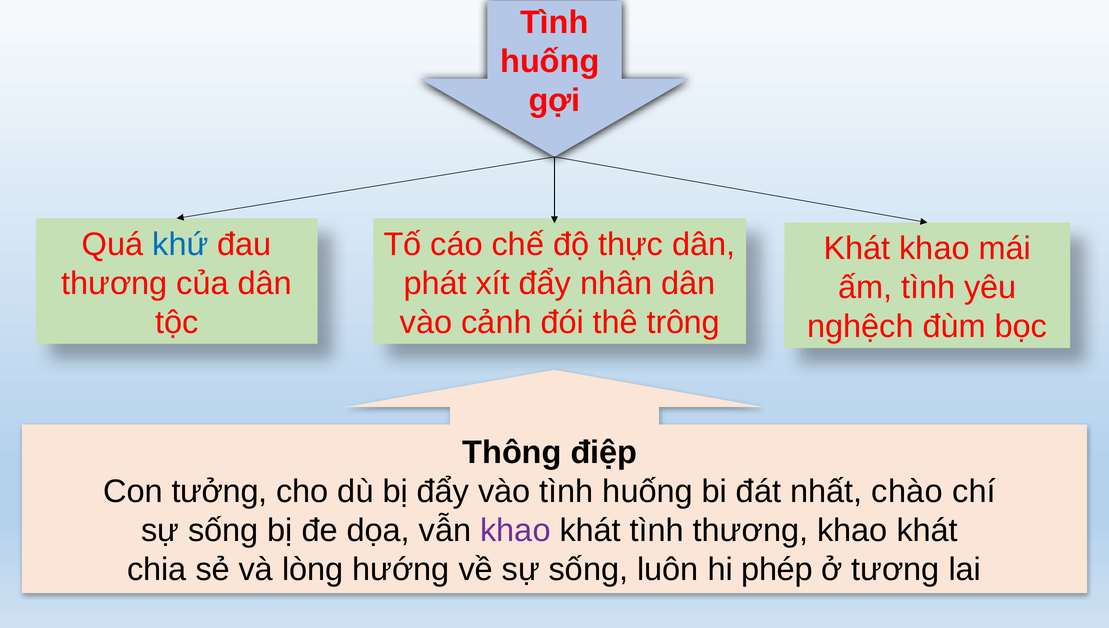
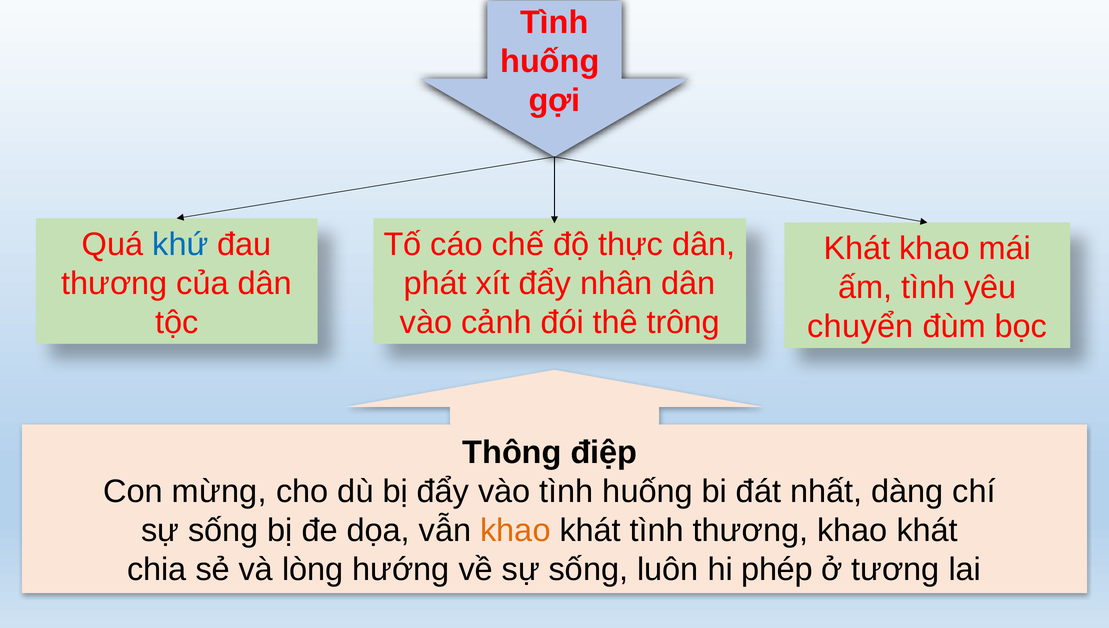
nghệch: nghệch -> chuyển (860, 326)
tưởng: tưởng -> mừng (219, 491)
chào: chào -> dàng (907, 491)
khao colour: purple -> orange (515, 530)
